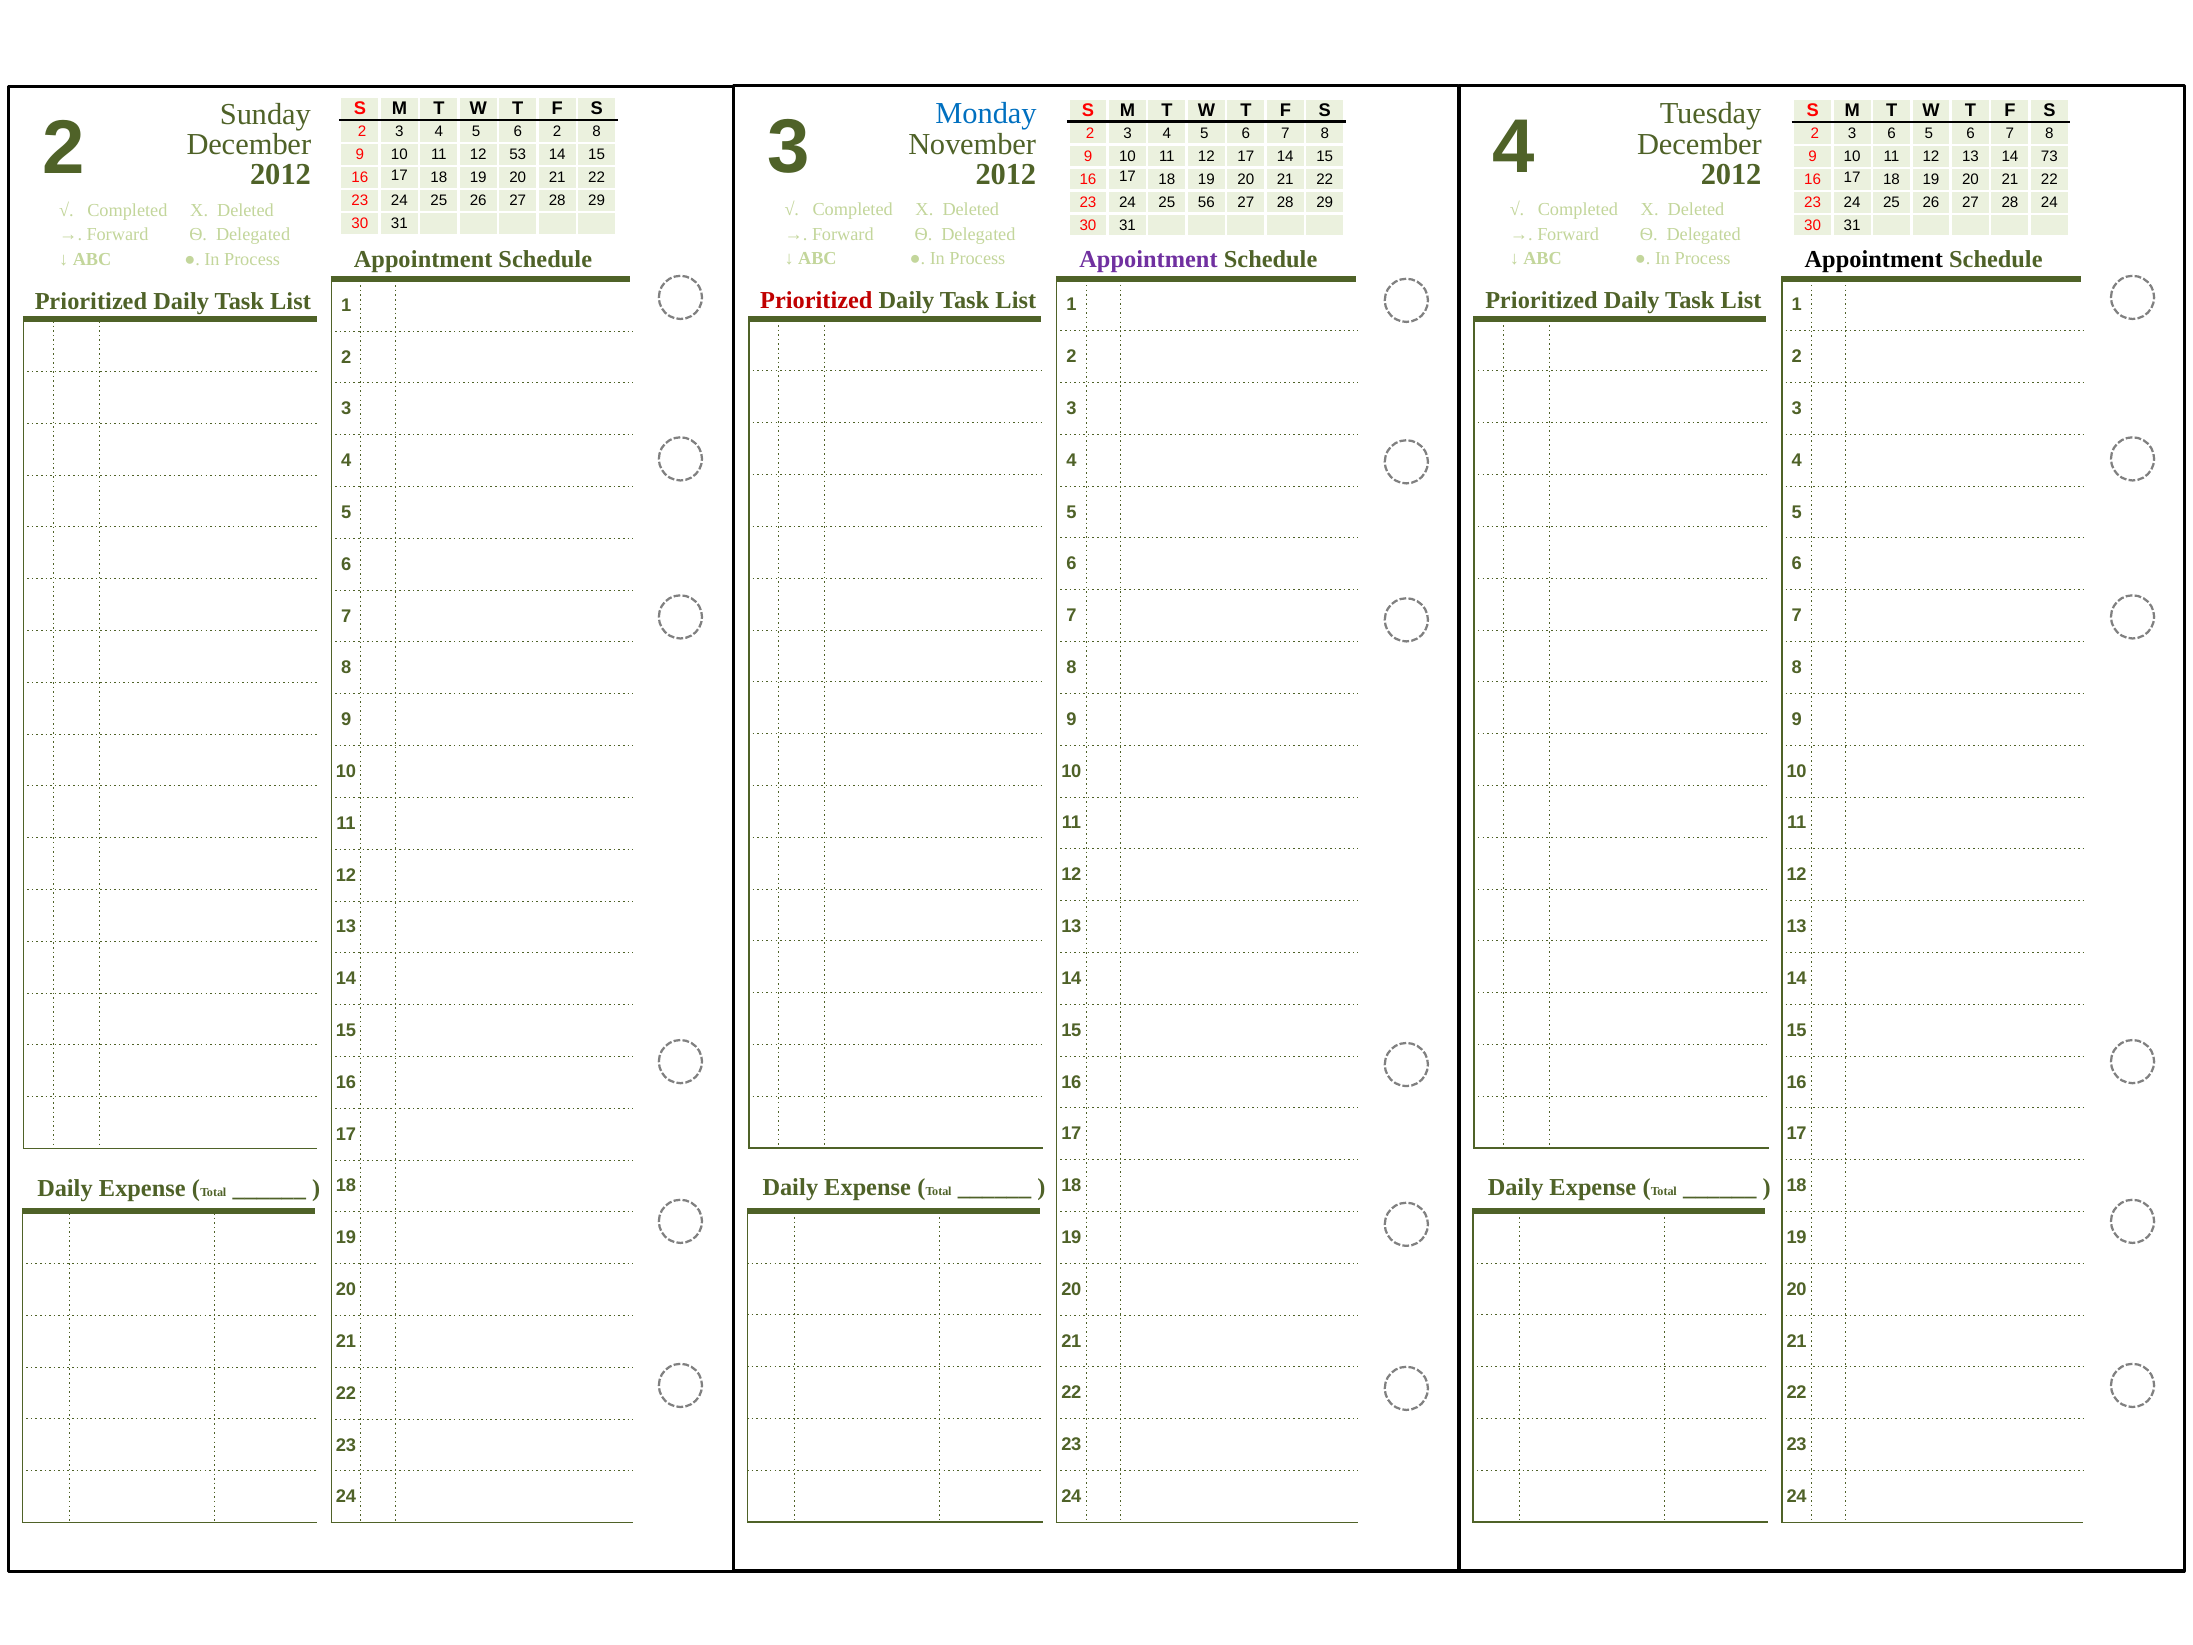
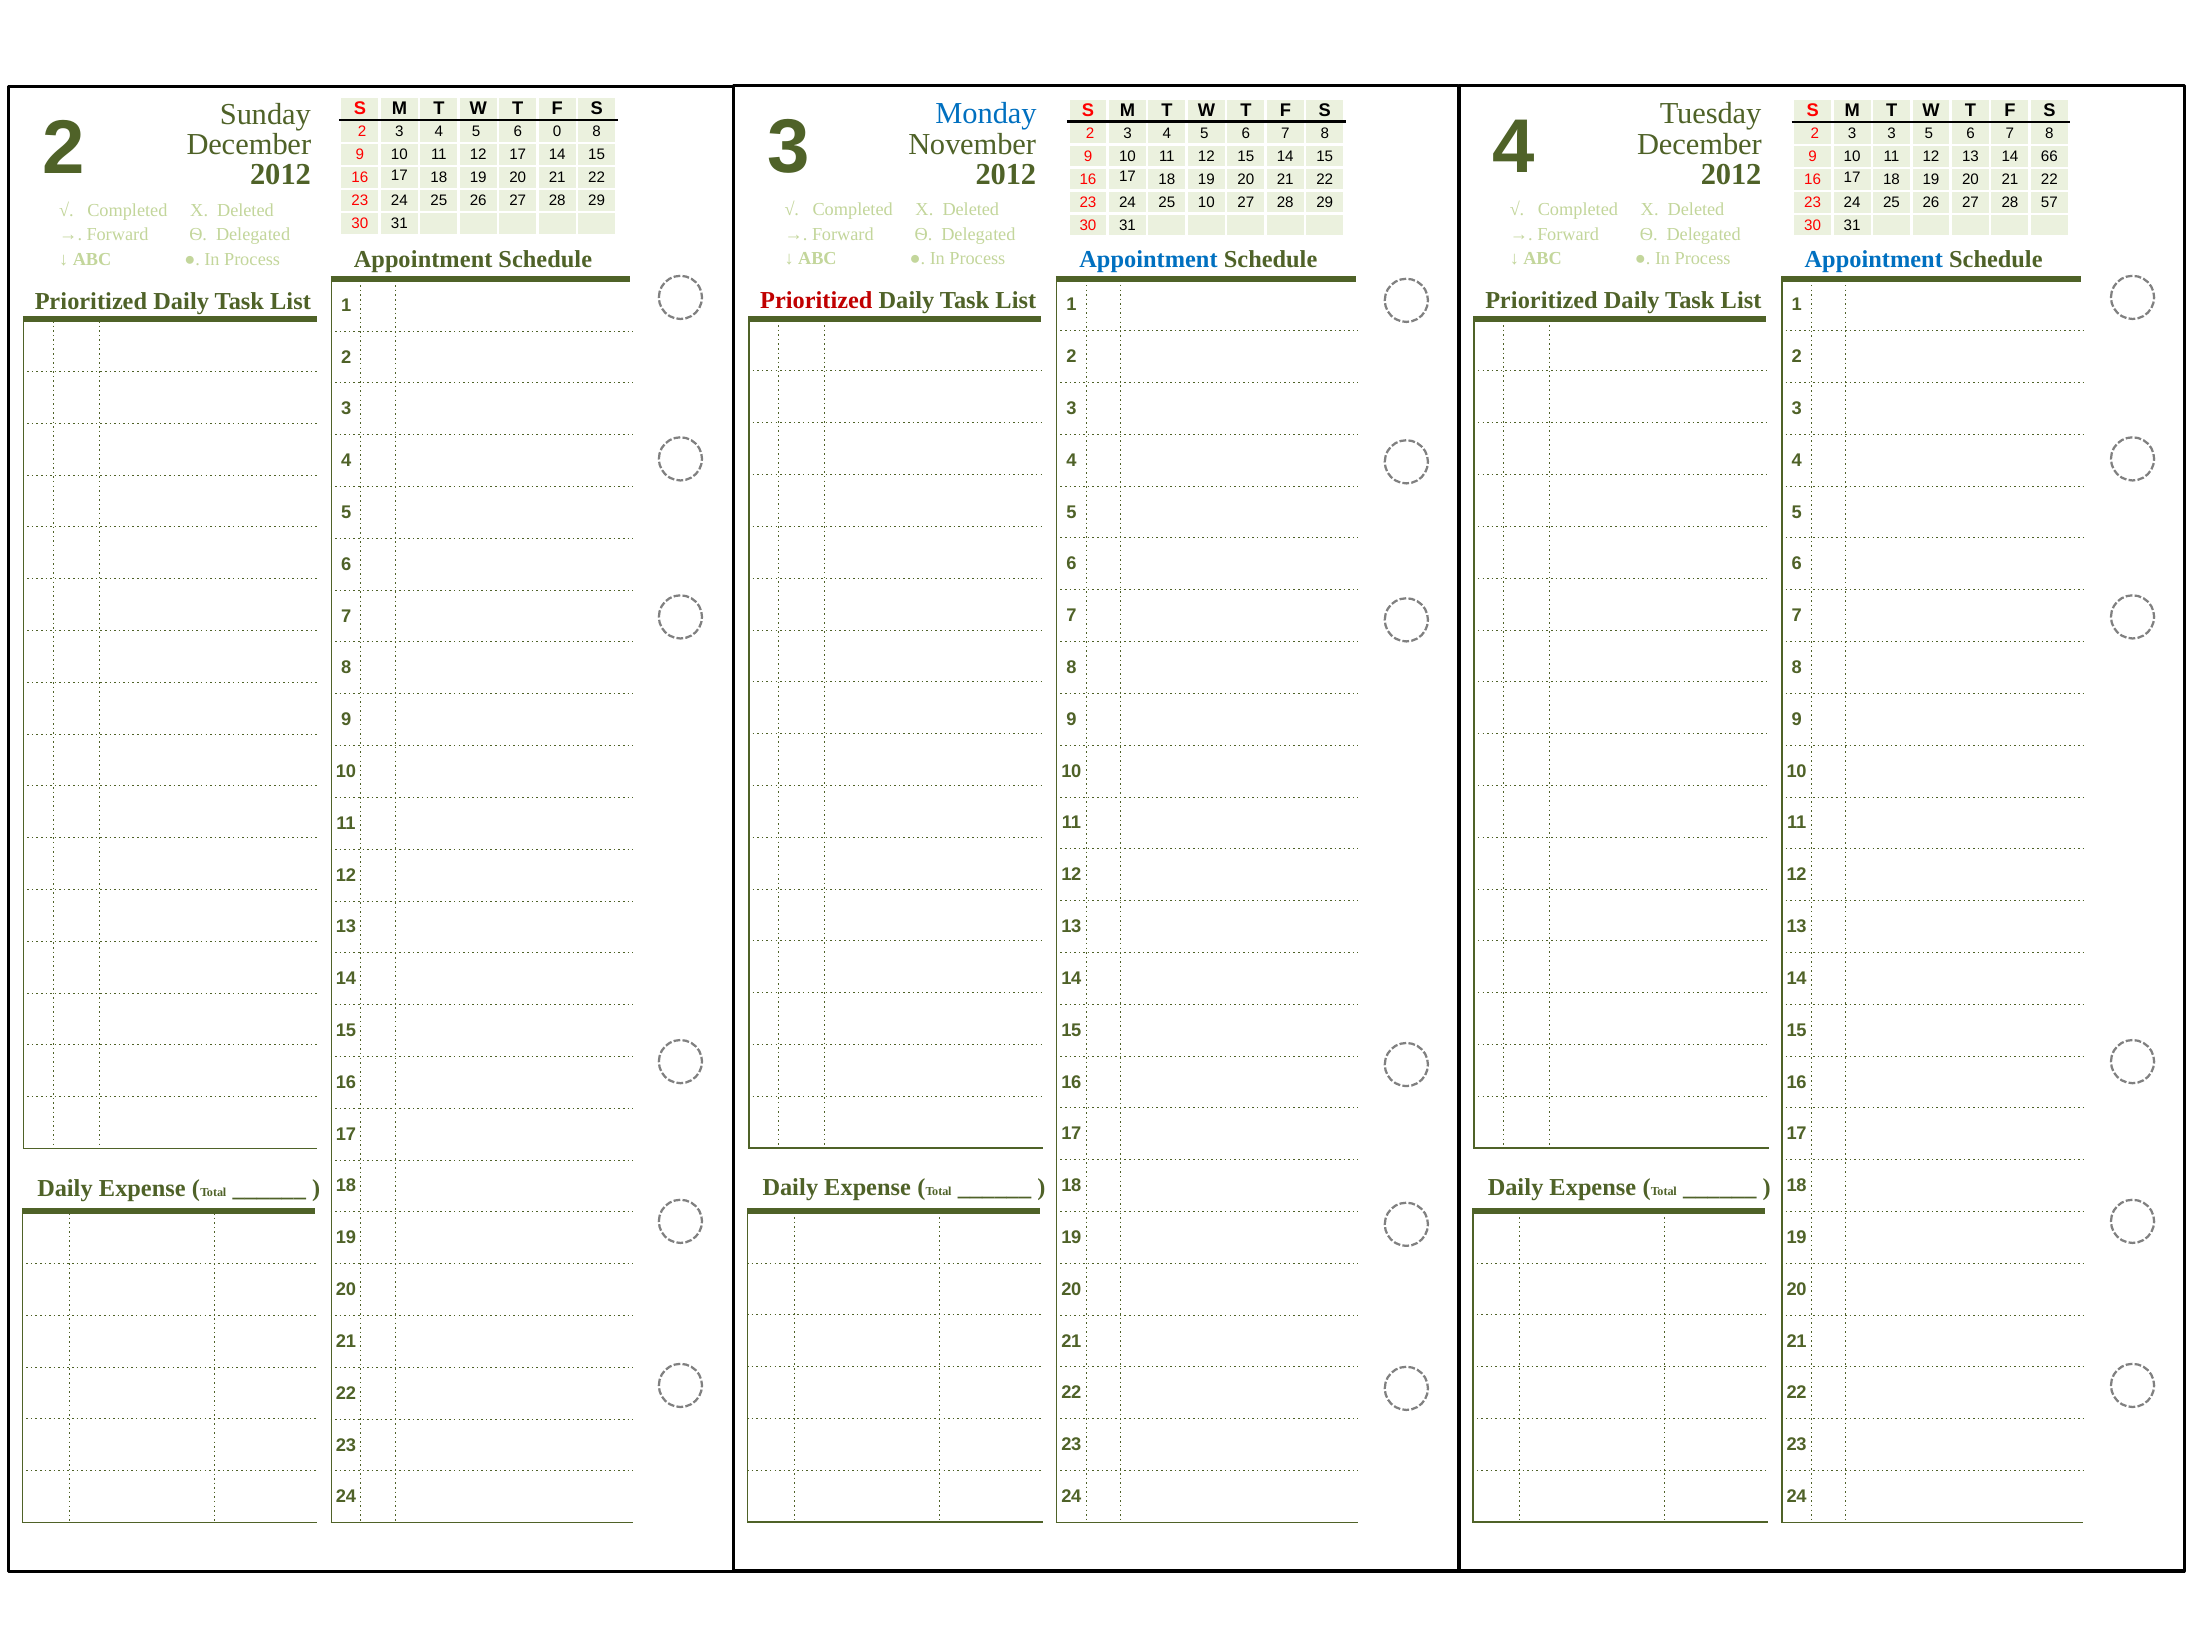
6 2: 2 -> 0 (557, 132)
3 6: 6 -> 3 (1892, 134)
12 53: 53 -> 17 (518, 155)
12 17: 17 -> 15 (1246, 156)
73: 73 -> 66 (2049, 157)
25 56: 56 -> 10 (1206, 202)
28 24: 24 -> 57 (2049, 203)
Appointment colour: purple -> blue (1148, 259)
Appointment colour: black -> blue (1874, 259)
